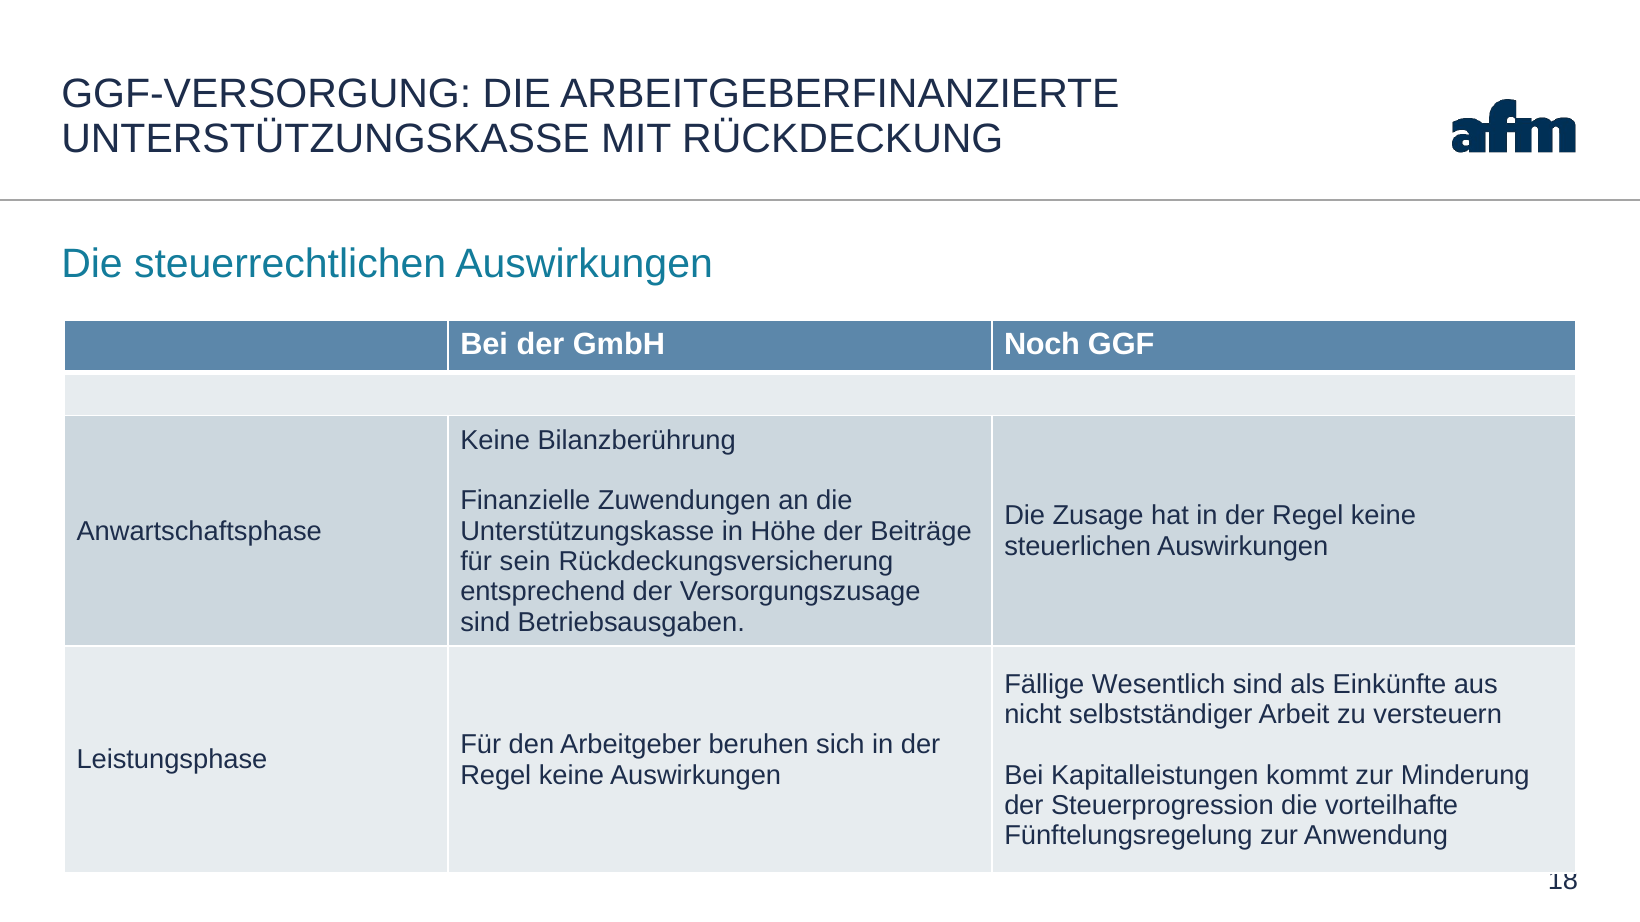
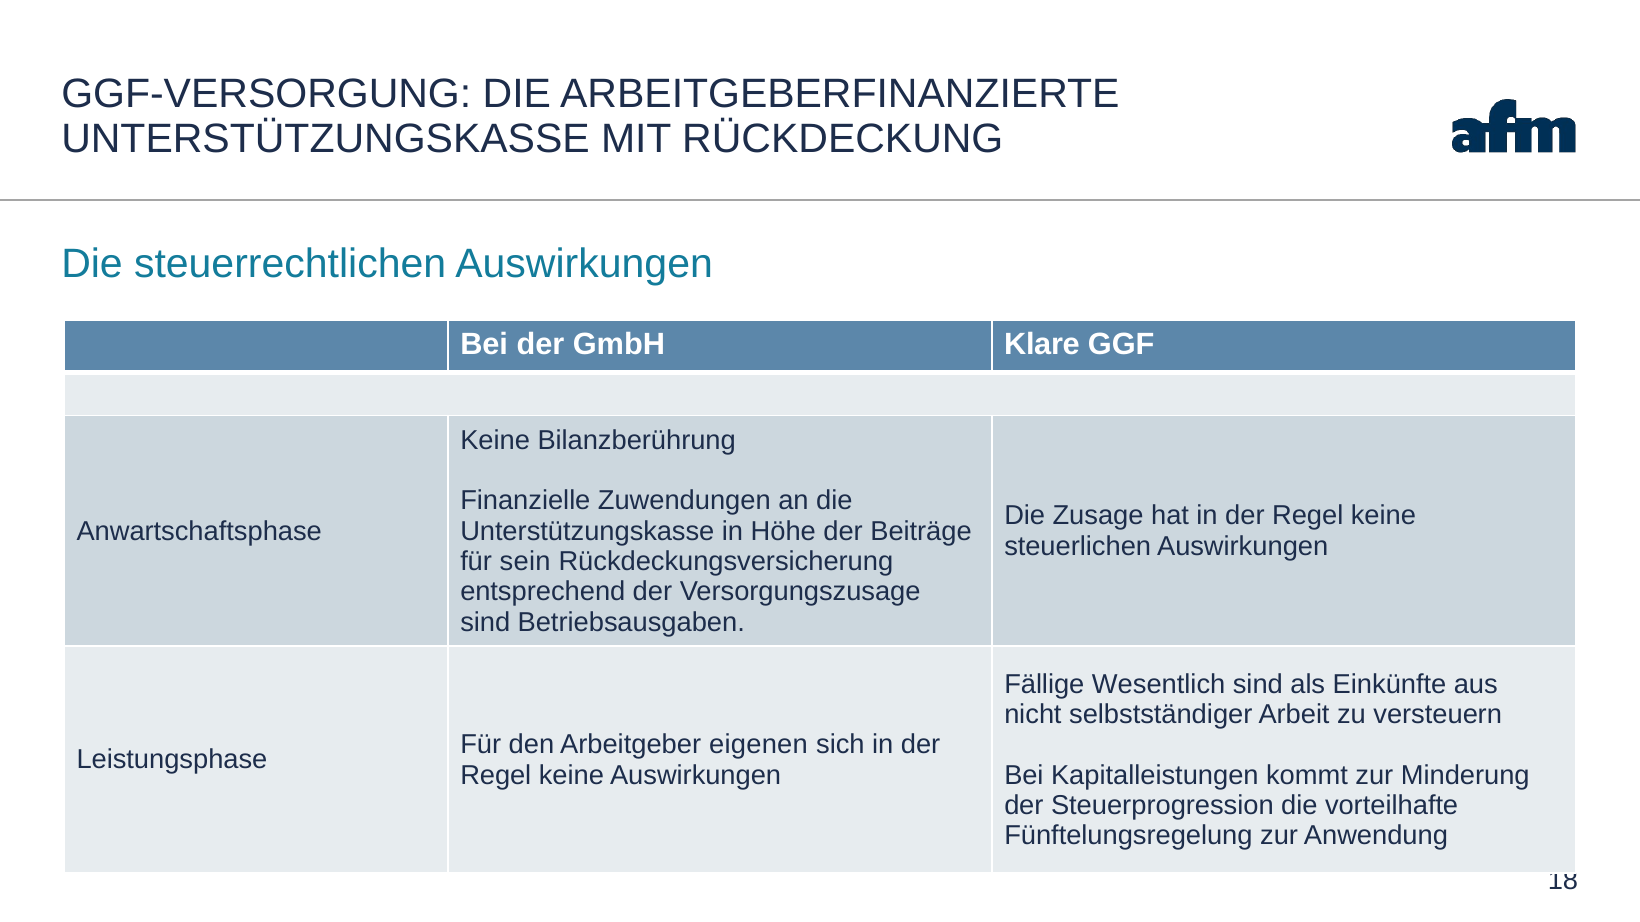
Noch: Noch -> Klare (1042, 345)
beruhen: beruhen -> eigenen (758, 745)
